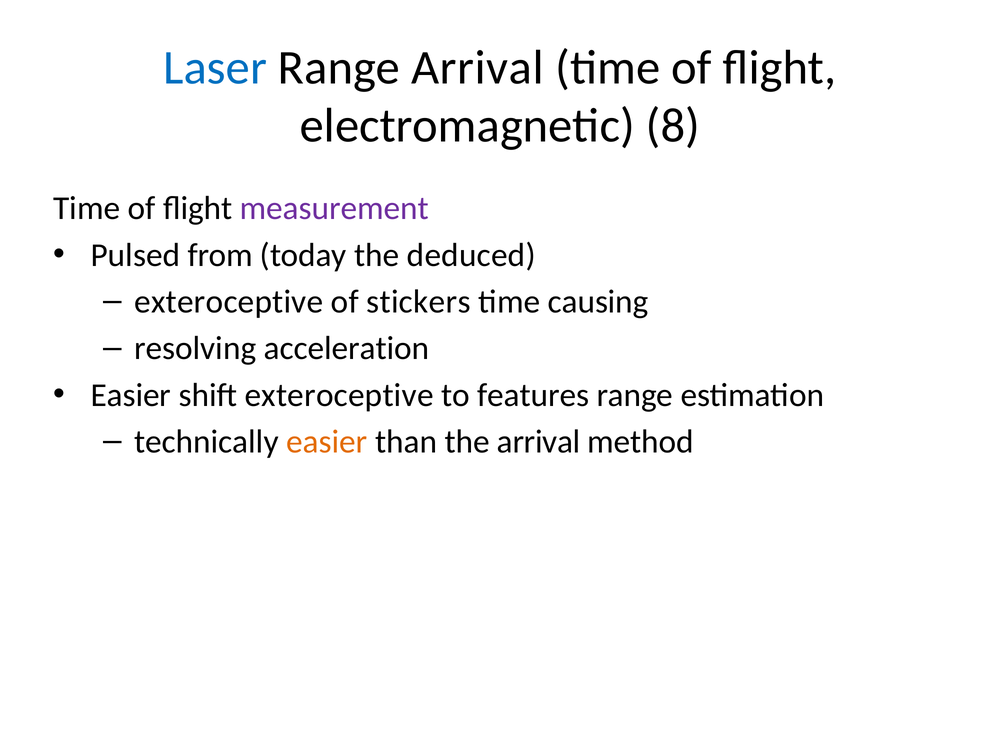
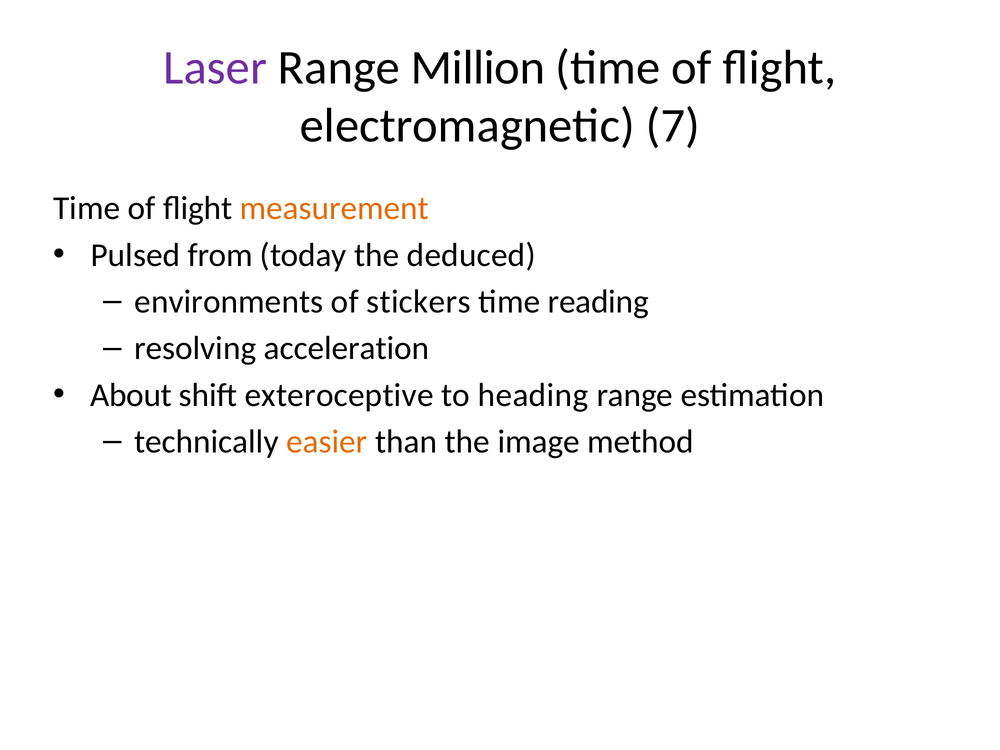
Laser colour: blue -> purple (215, 68)
Range Arrival: Arrival -> Million (478, 68)
8: 8 -> 7 (673, 126)
measurement colour: purple -> orange (334, 208)
exteroceptive: exteroceptive -> environments (229, 302)
causing: causing -> reading (598, 302)
Easier: Easier -> About (131, 395)
features: features -> heading (533, 395)
the arrival: arrival -> image (539, 442)
